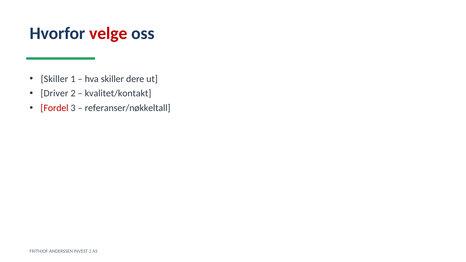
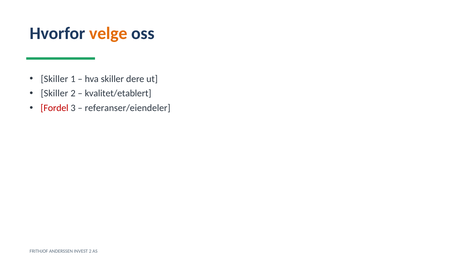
velge colour: red -> orange (108, 33)
Driver: Driver -> Skiller (54, 93)
kvalitet/kontakt: kvalitet/kontakt -> kvalitet/etablert (118, 93)
referanser/nøkkeltall: referanser/nøkkeltall -> referanser/eiendeler (128, 108)
